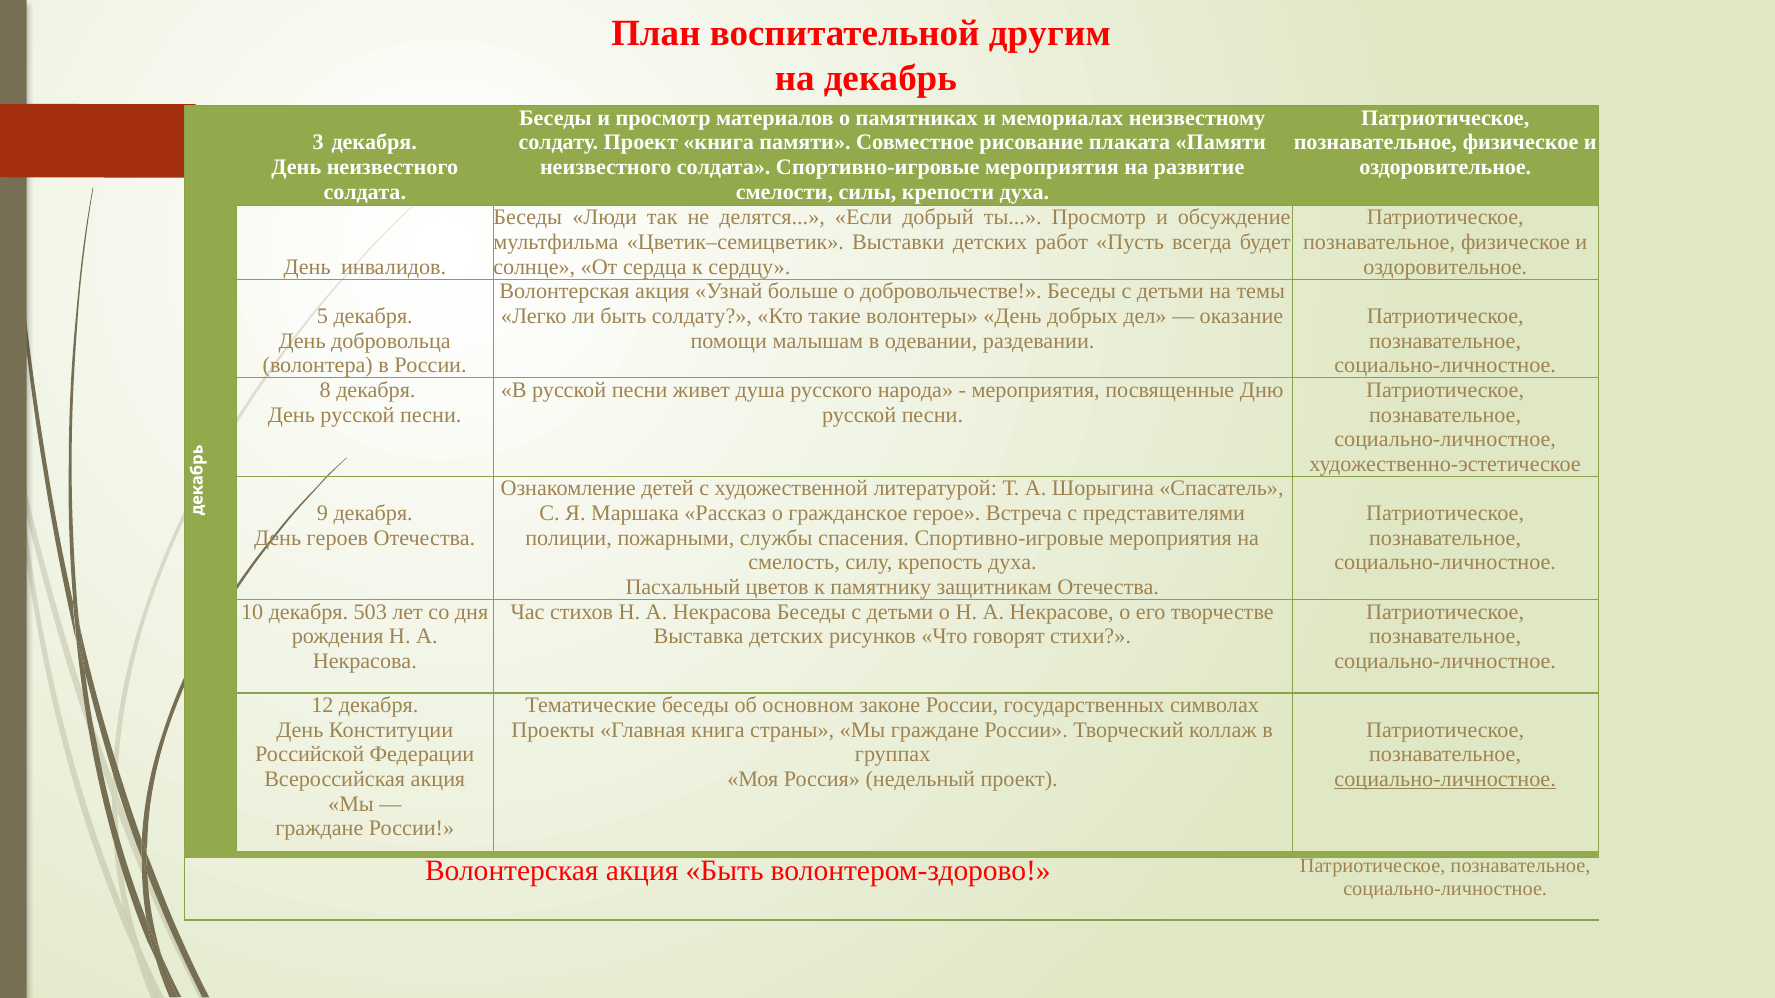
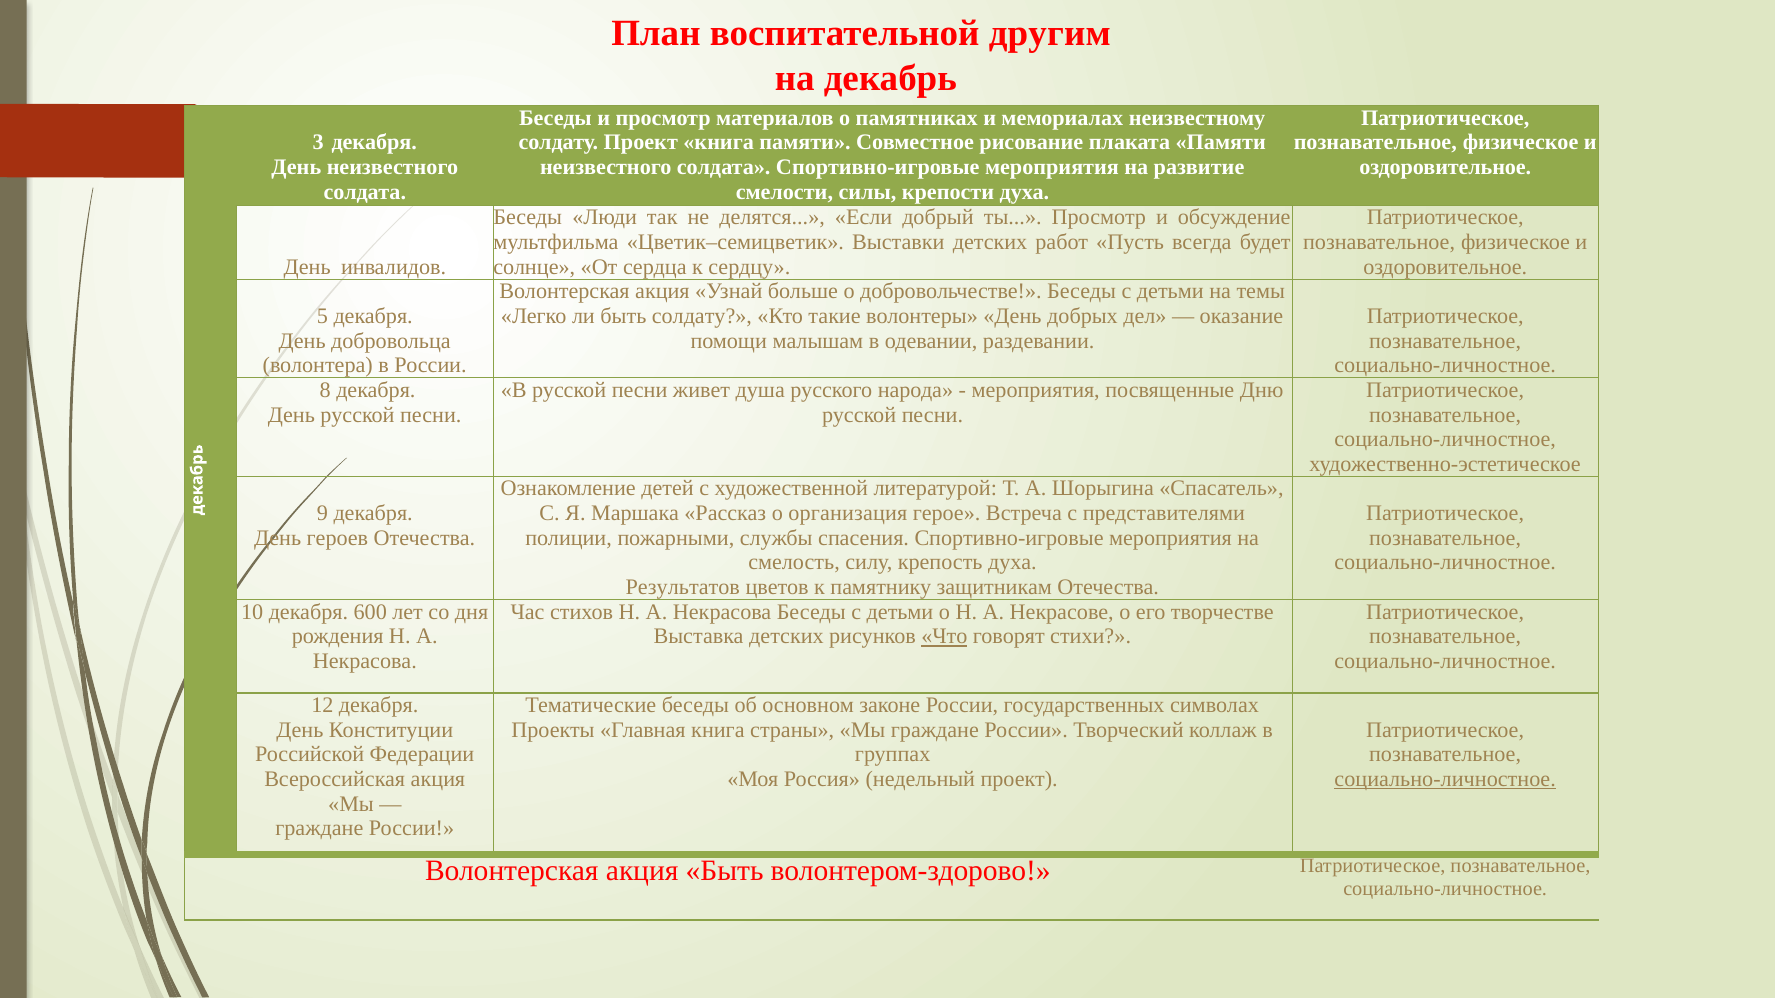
гражданское: гражданское -> организация (848, 513)
Пасхальный: Пасхальный -> Результатов (683, 587)
503: 503 -> 600 (370, 612)
Что underline: none -> present (944, 637)
